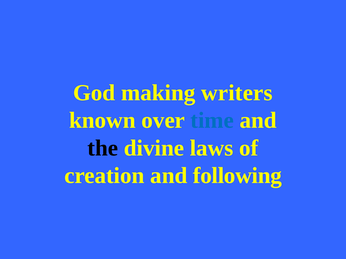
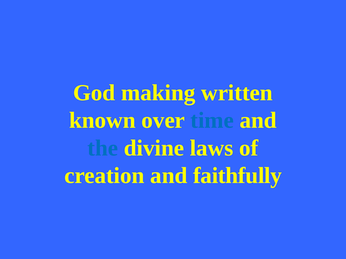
writers: writers -> written (237, 93)
the colour: black -> blue (103, 148)
following: following -> faithfully (237, 176)
